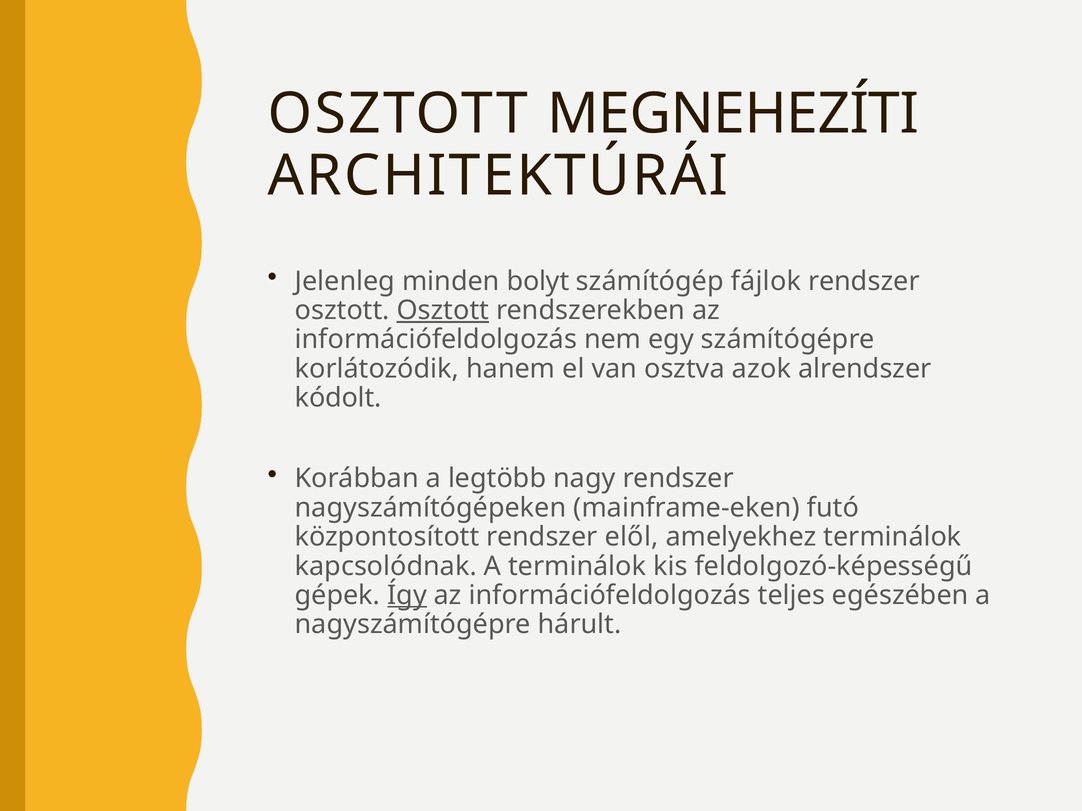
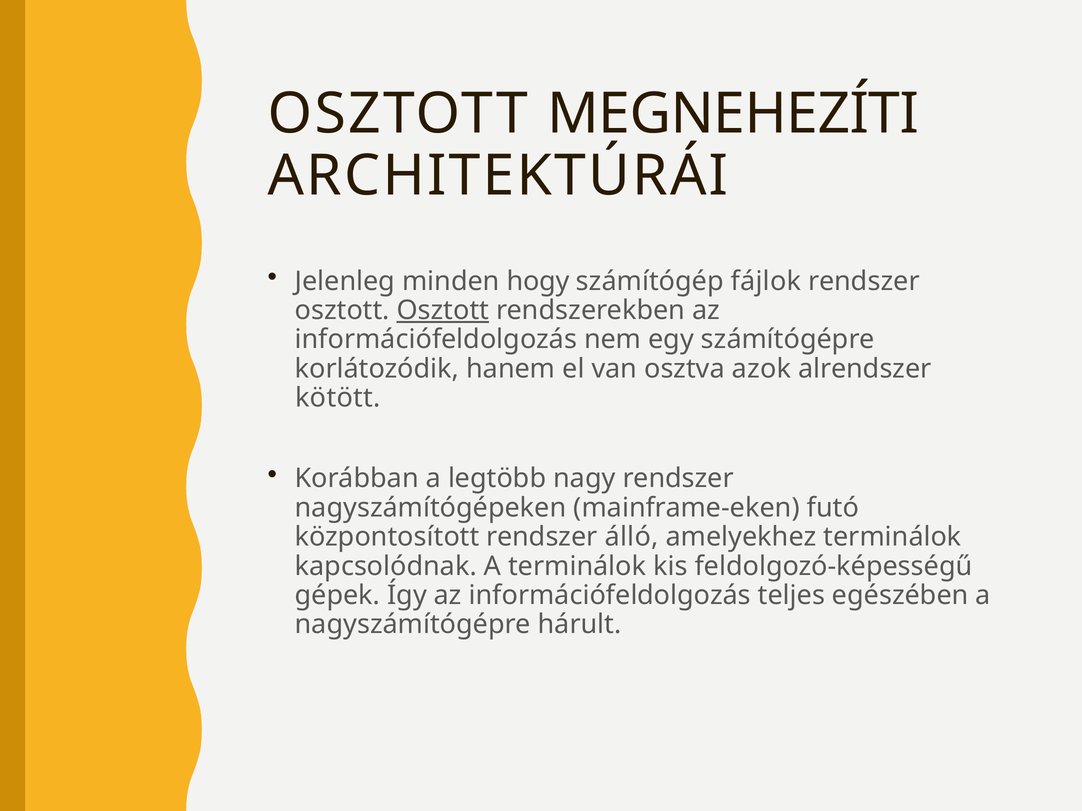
bolyt: bolyt -> hogy (538, 281)
kódolt: kódolt -> kötött (338, 398)
elől: elől -> álló (632, 537)
Így underline: present -> none (407, 596)
